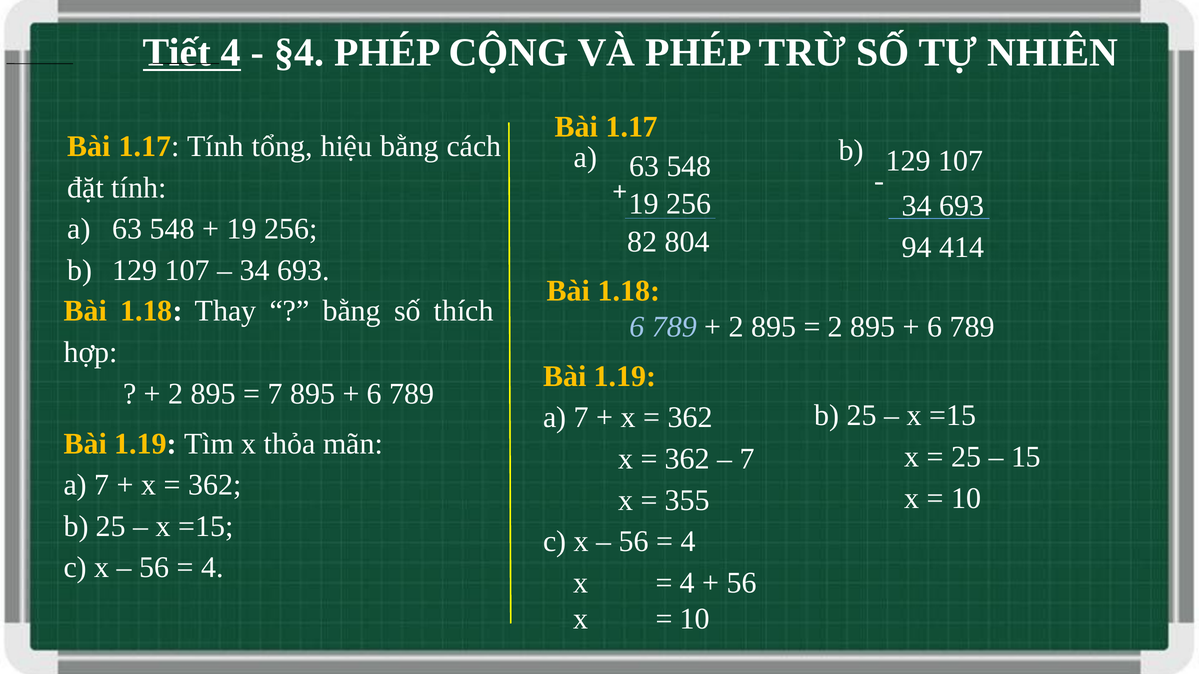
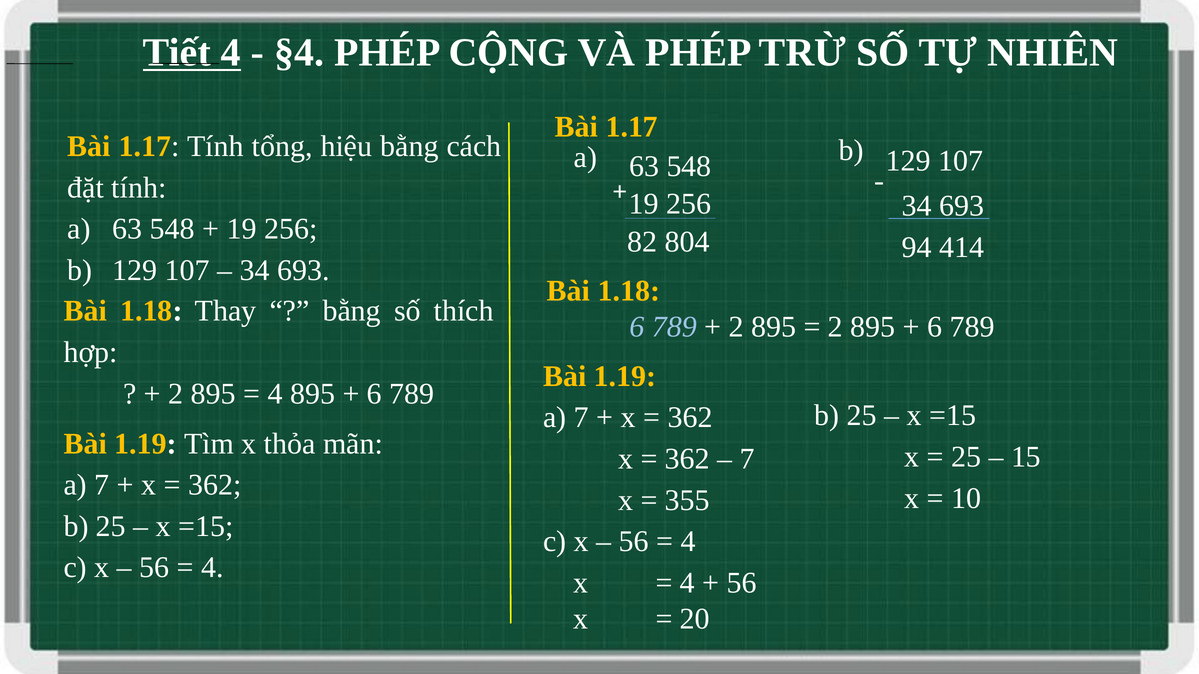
7: 7 -> 4 (275, 394)
10: 10 -> 20 (695, 619)
